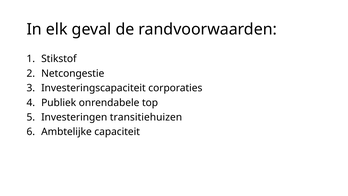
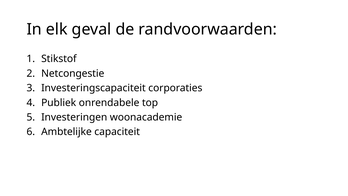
transitiehuizen: transitiehuizen -> woonacademie (146, 117)
